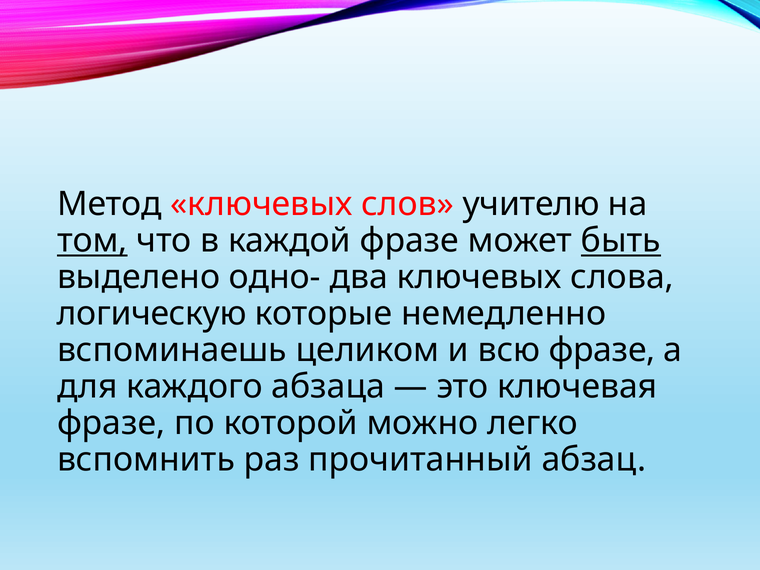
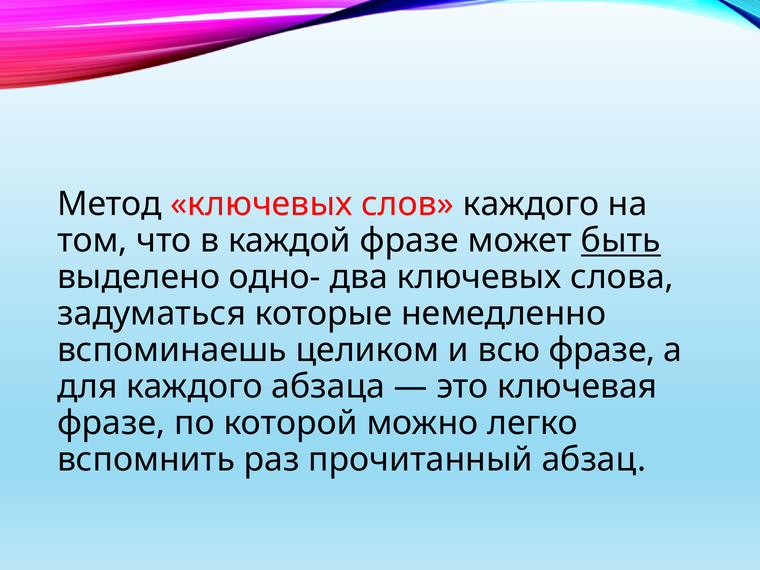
слов учителю: учителю -> каждого (531, 204)
том underline: present -> none (92, 241)
логическую: логическую -> задуматься (152, 314)
